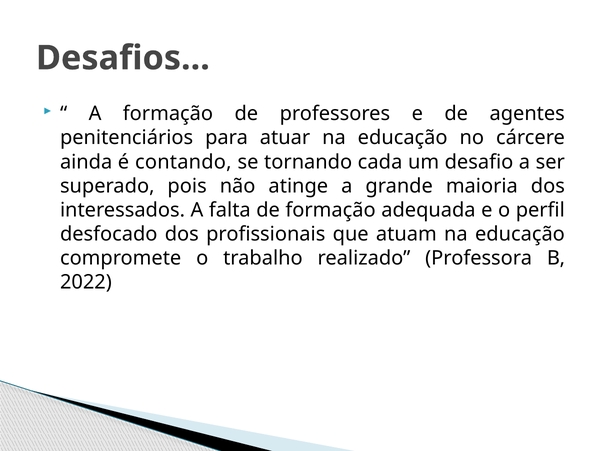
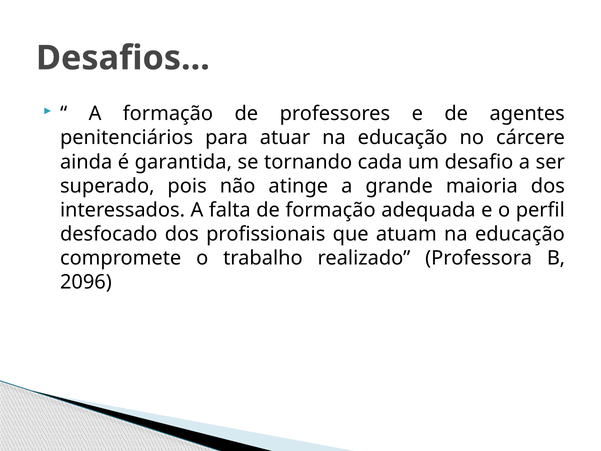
contando: contando -> garantida (183, 162)
2022: 2022 -> 2096 (86, 282)
